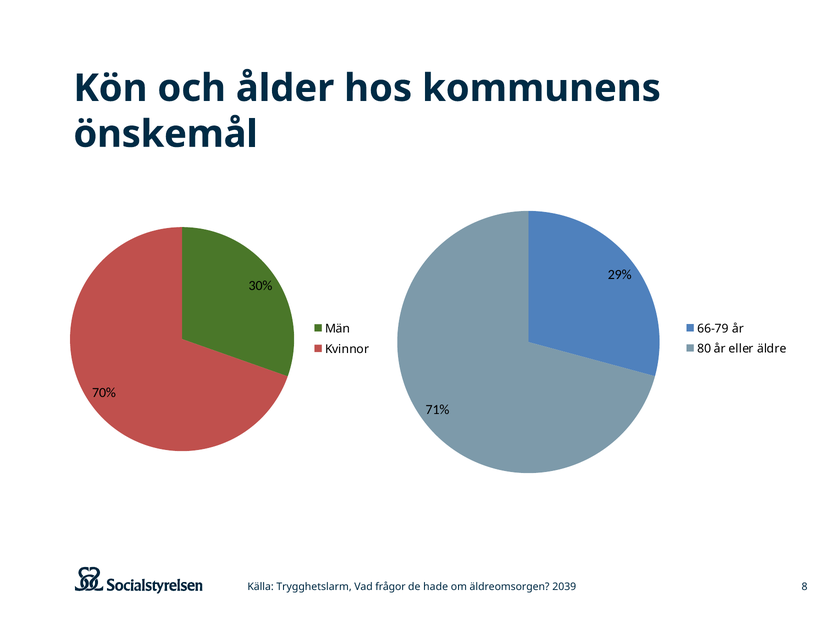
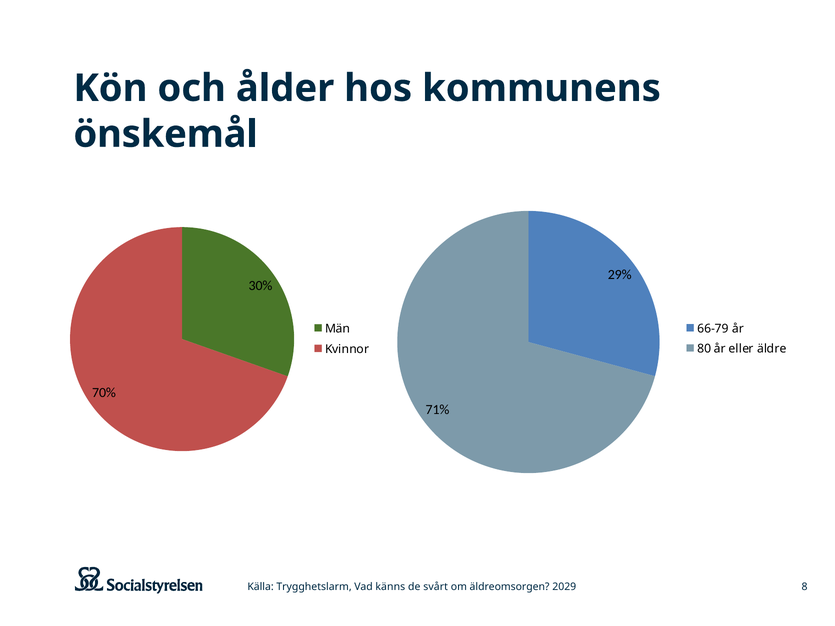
frågor: frågor -> känns (390, 587)
hade: hade -> svårt (436, 587)
2039: 2039 -> 2029 (564, 587)
